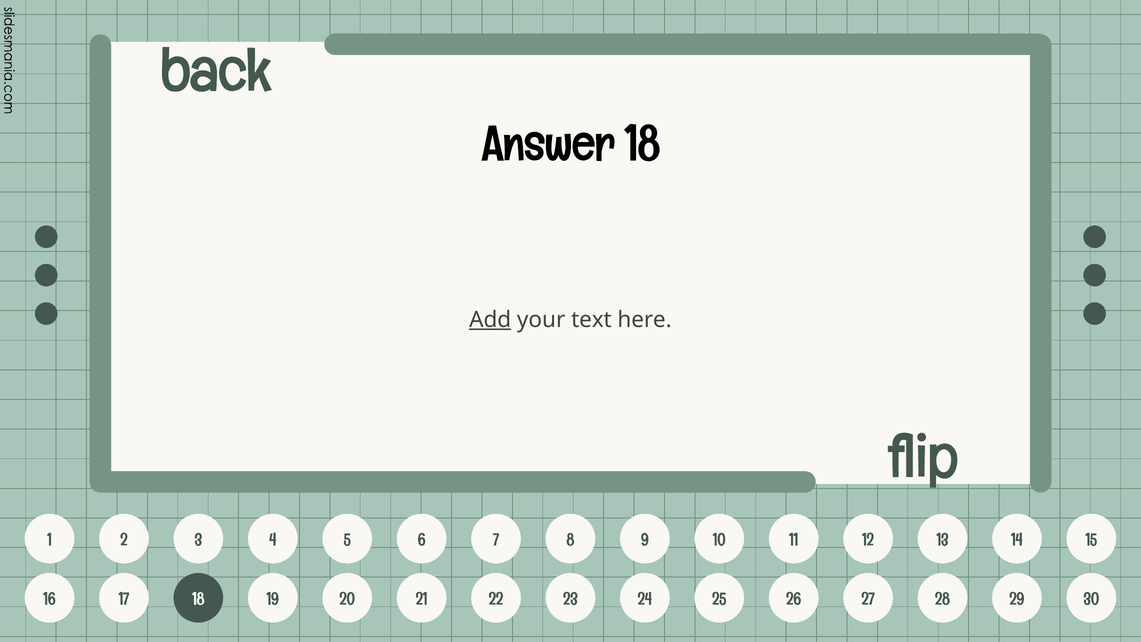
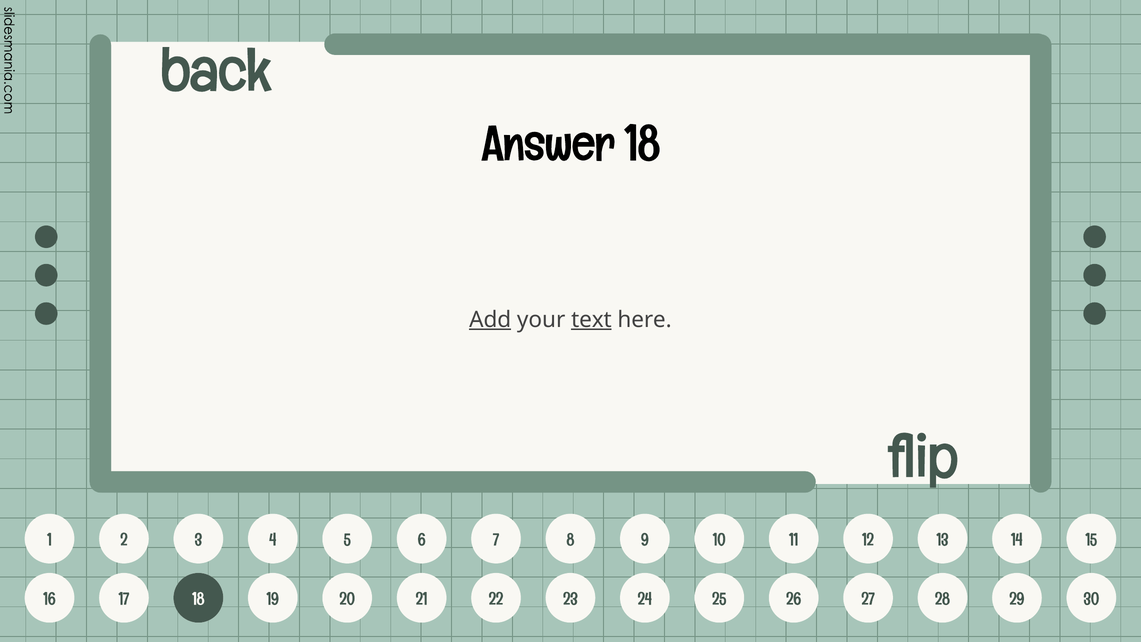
text underline: none -> present (591, 320)
